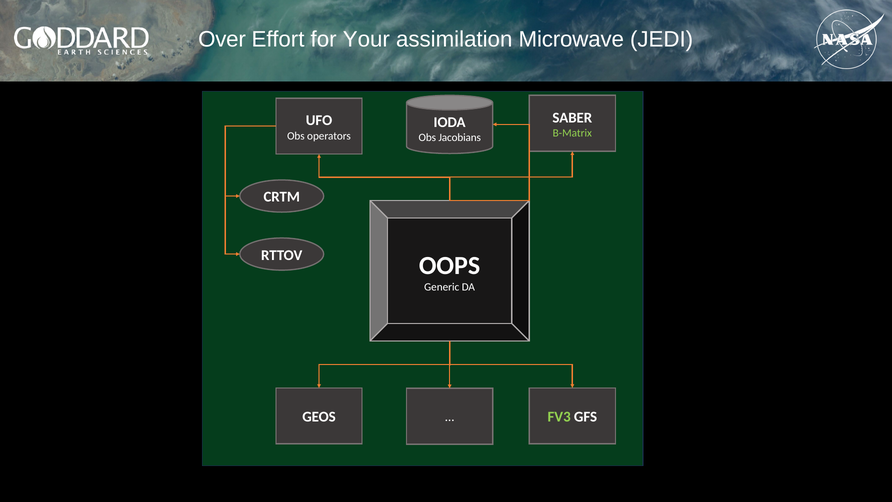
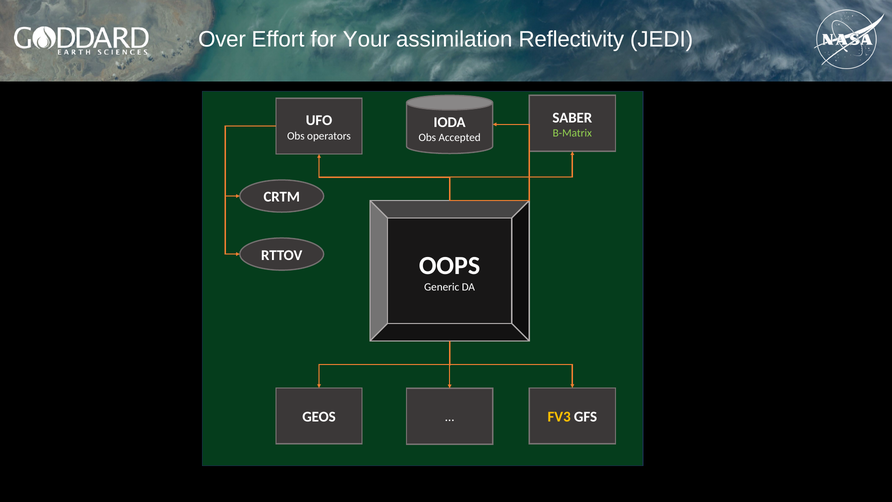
Microwave: Microwave -> Reflectivity (571, 39)
Jacobians: Jacobians -> Accepted (460, 138)
FV3 colour: light green -> yellow (559, 417)
